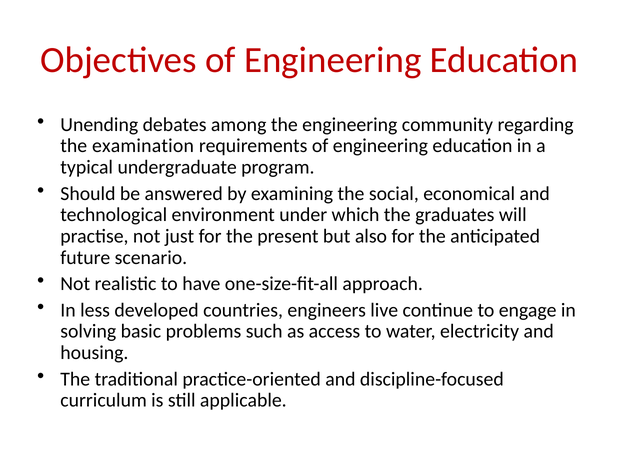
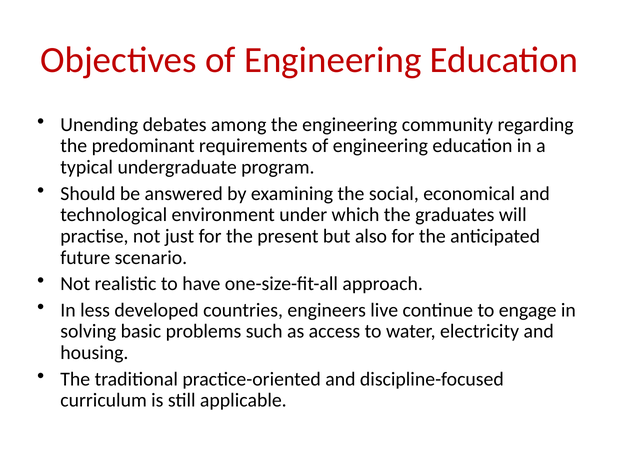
examination: examination -> predominant (143, 146)
